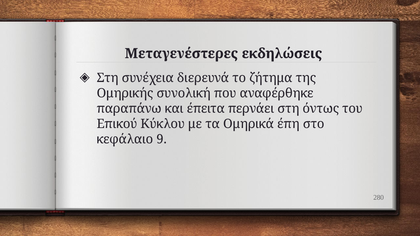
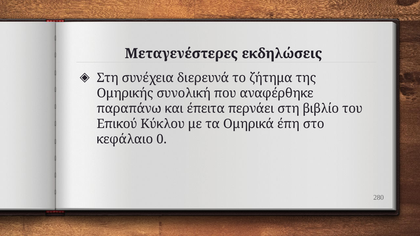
όντως: όντως -> βιβλίο (321, 109)
9: 9 -> 0 (162, 140)
